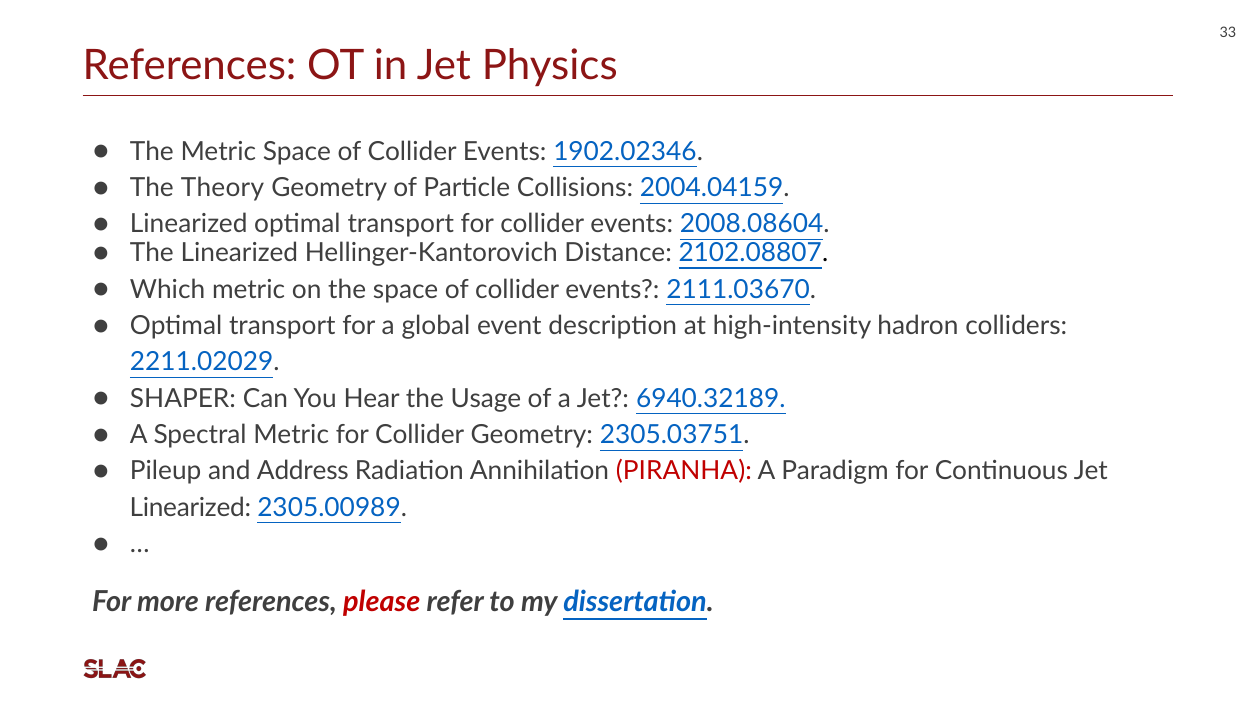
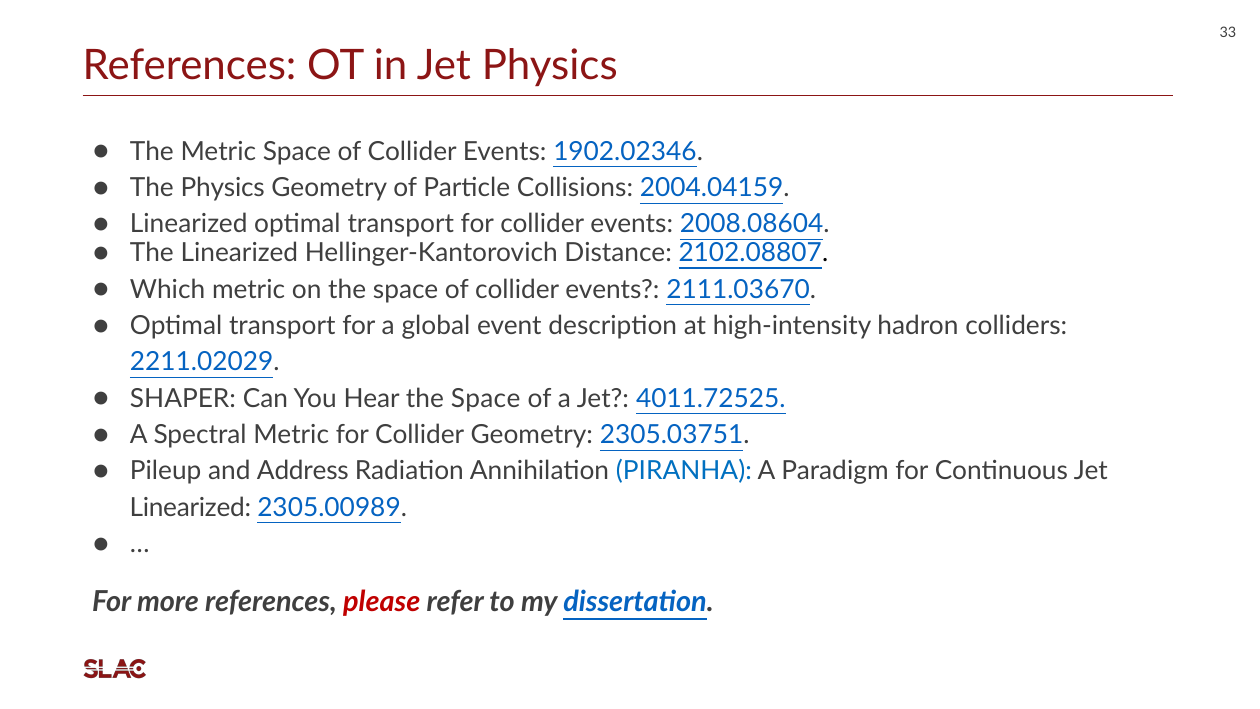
The Theory: Theory -> Physics (223, 188)
Hear the Usage: Usage -> Space (486, 398)
6940.32189: 6940.32189 -> 4011.72525 (711, 398)
PIRANHA colour: red -> blue (684, 471)
